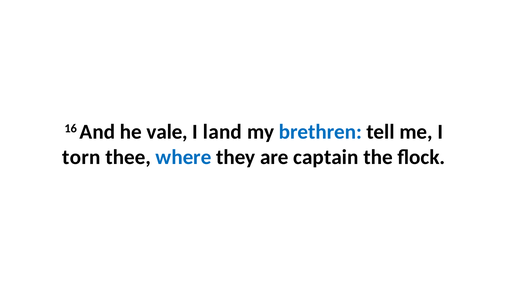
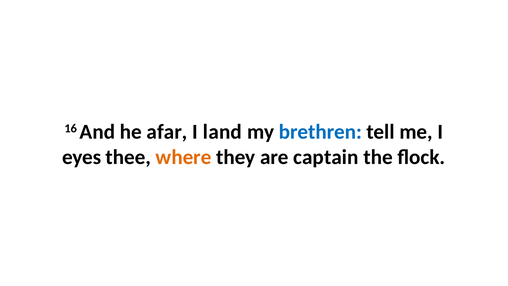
vale: vale -> afar (167, 132)
torn: torn -> eyes (82, 157)
where colour: blue -> orange (184, 157)
